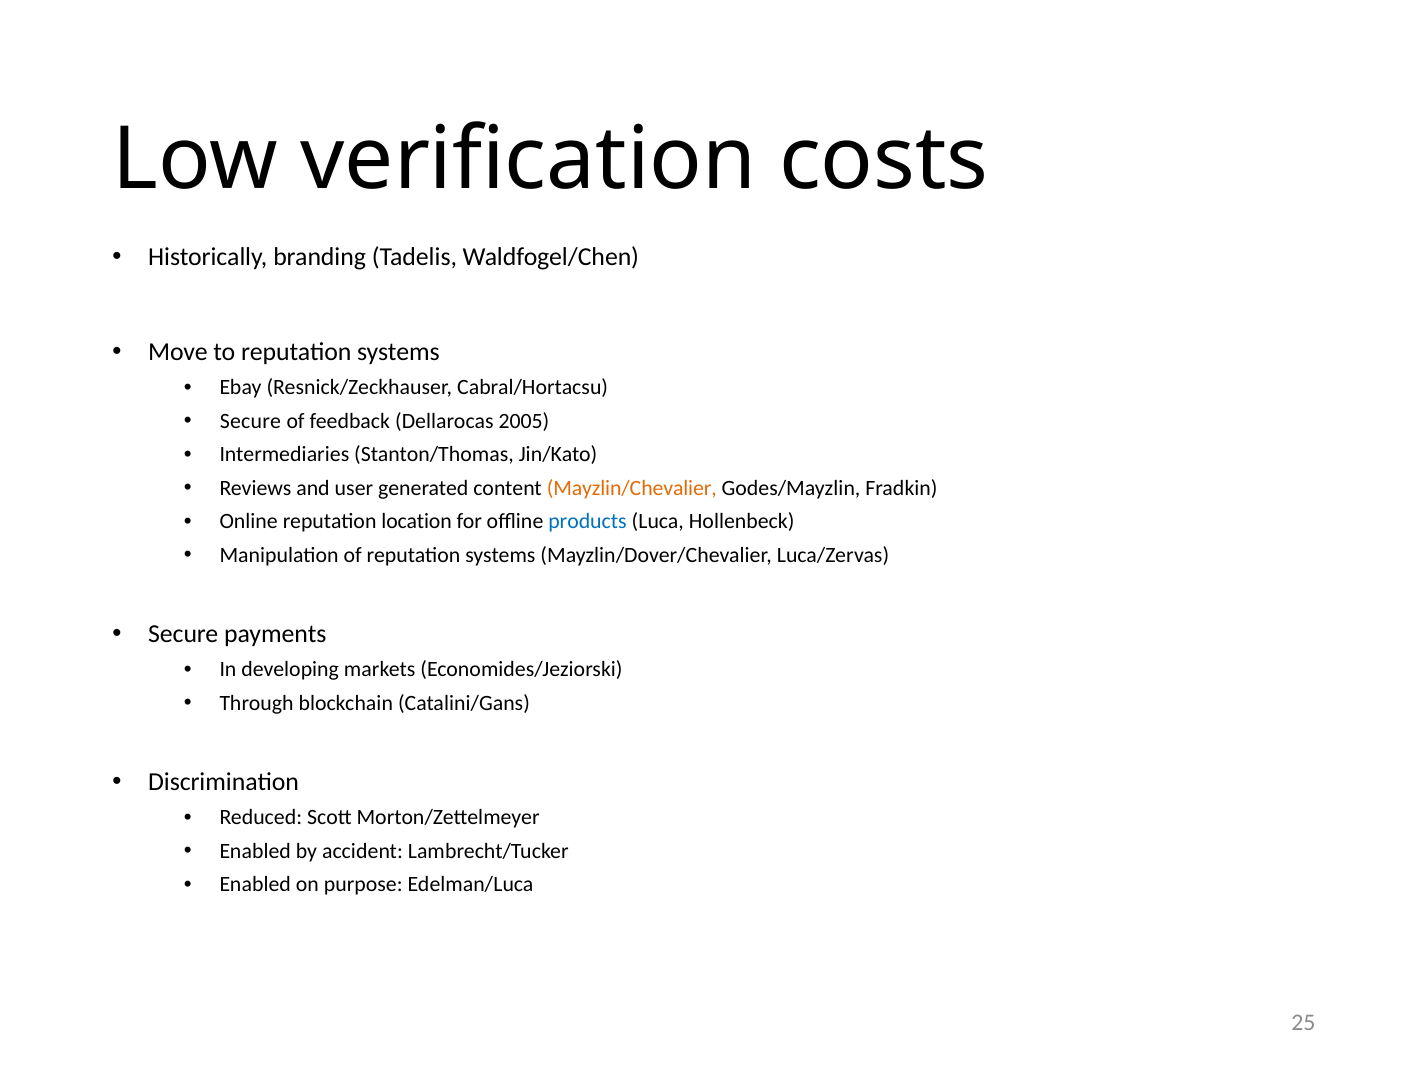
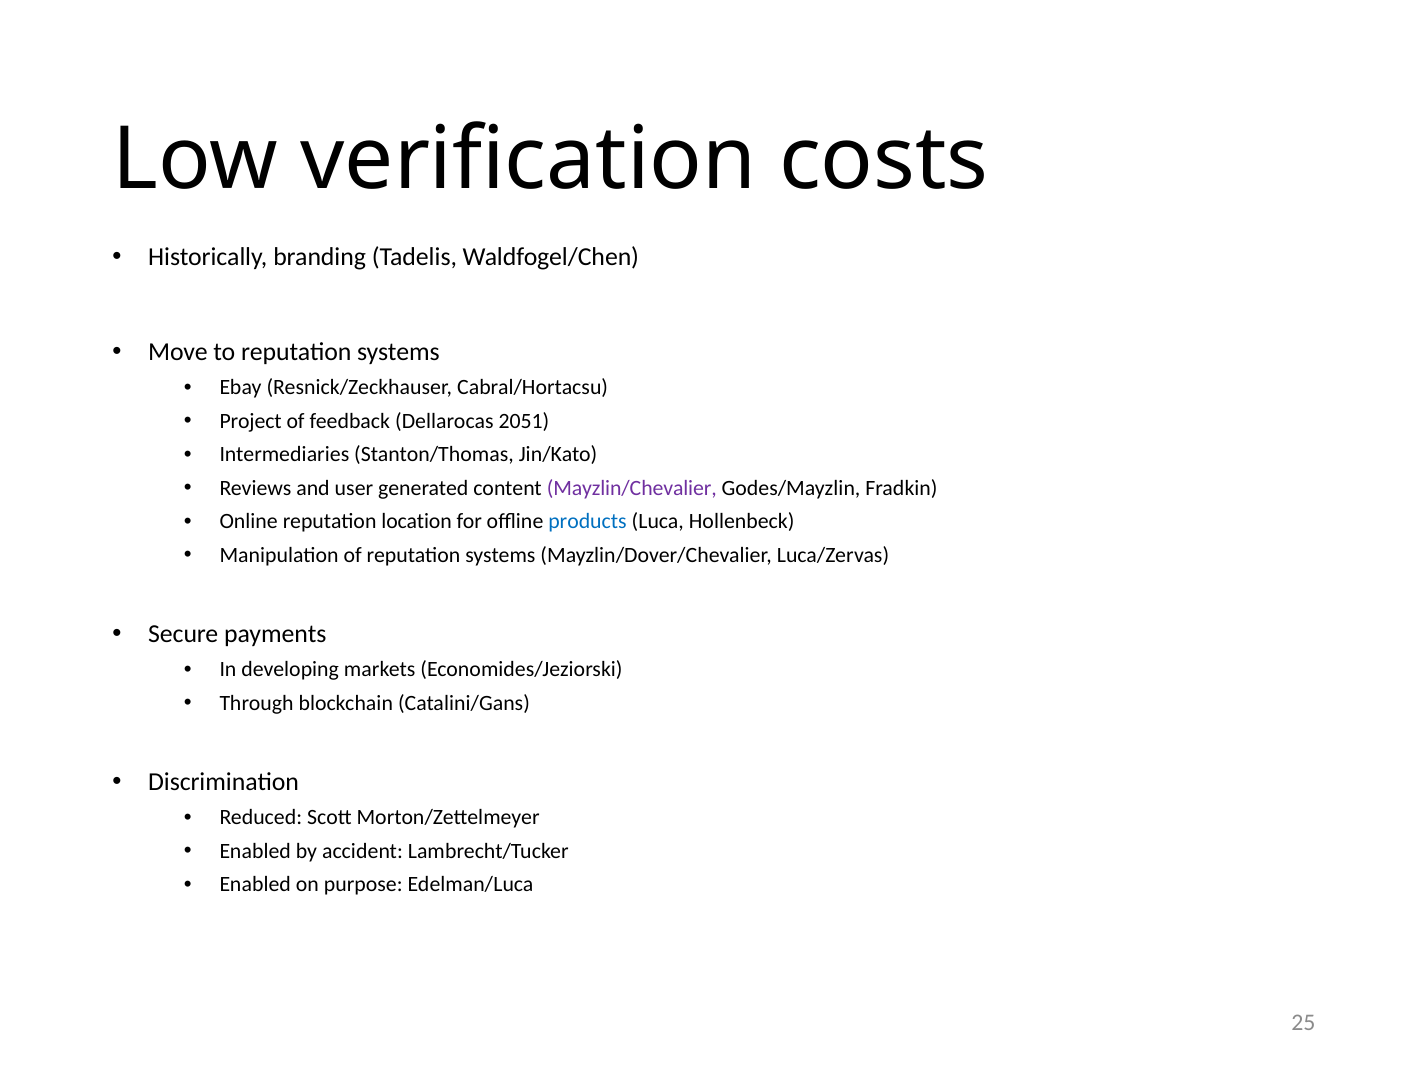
Secure: Secure -> Project (251, 421)
2005: 2005 -> 2051 (524, 421)
Mayzlin/Chevalier colour: orange -> purple (632, 488)
